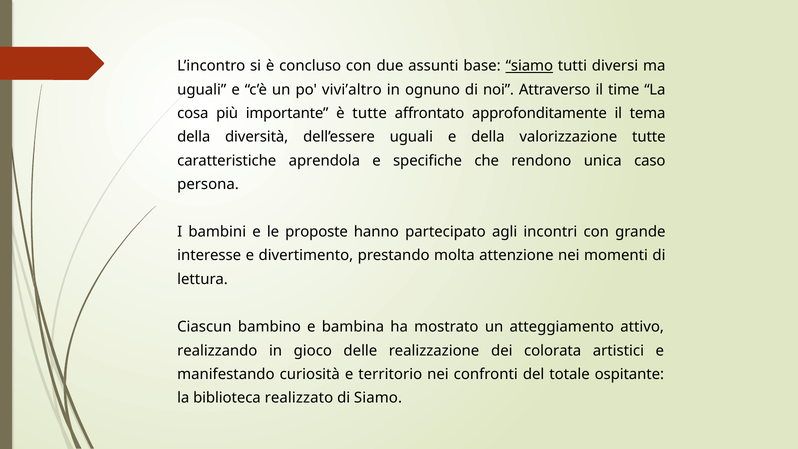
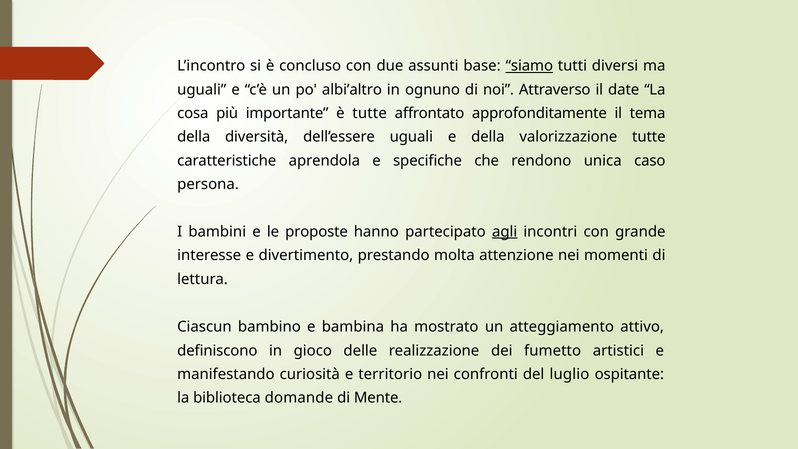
vivi’altro: vivi’altro -> albi’altro (352, 90)
time: time -> date (624, 90)
agli underline: none -> present (505, 232)
realizzando: realizzando -> definiscono (217, 351)
colorata: colorata -> fumetto (553, 351)
totale: totale -> luglio (569, 374)
realizzato: realizzato -> domande (299, 398)
di Siamo: Siamo -> Mente (378, 398)
